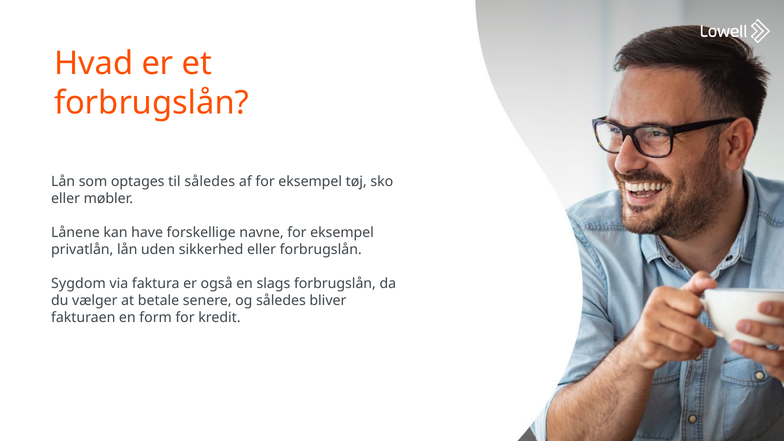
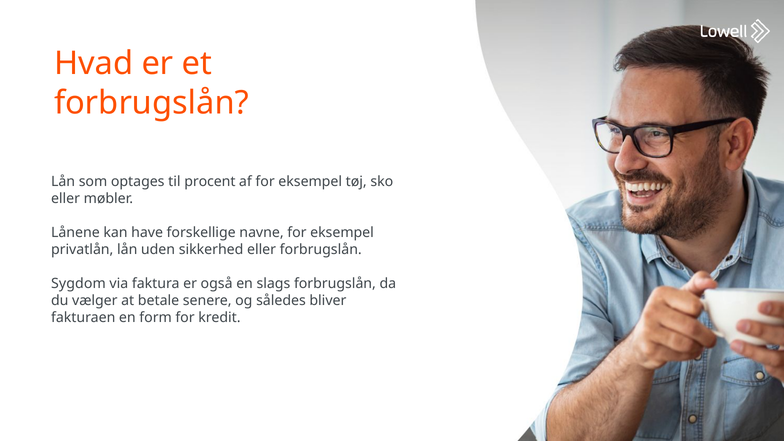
til således: således -> procent (210, 182)
